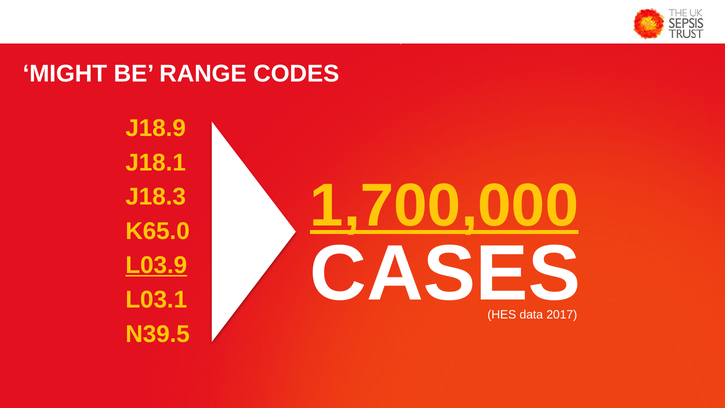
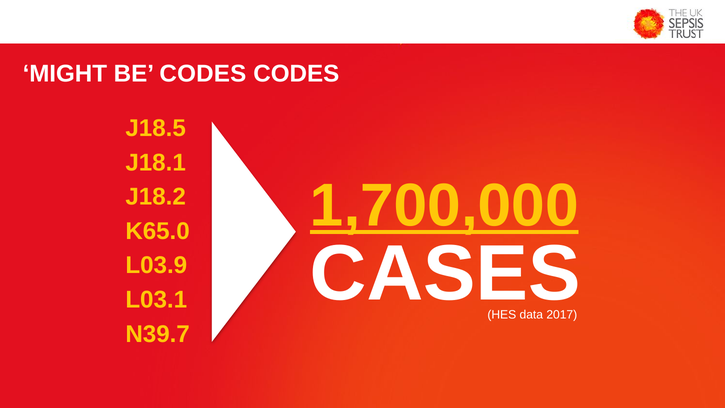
BE RANGE: RANGE -> CODES (203, 74)
J18.9: J18.9 -> J18.5 (156, 128)
J18.3: J18.3 -> J18.2 (156, 197)
L03.9 underline: present -> none (156, 265)
N39.5: N39.5 -> N39.7 (158, 334)
